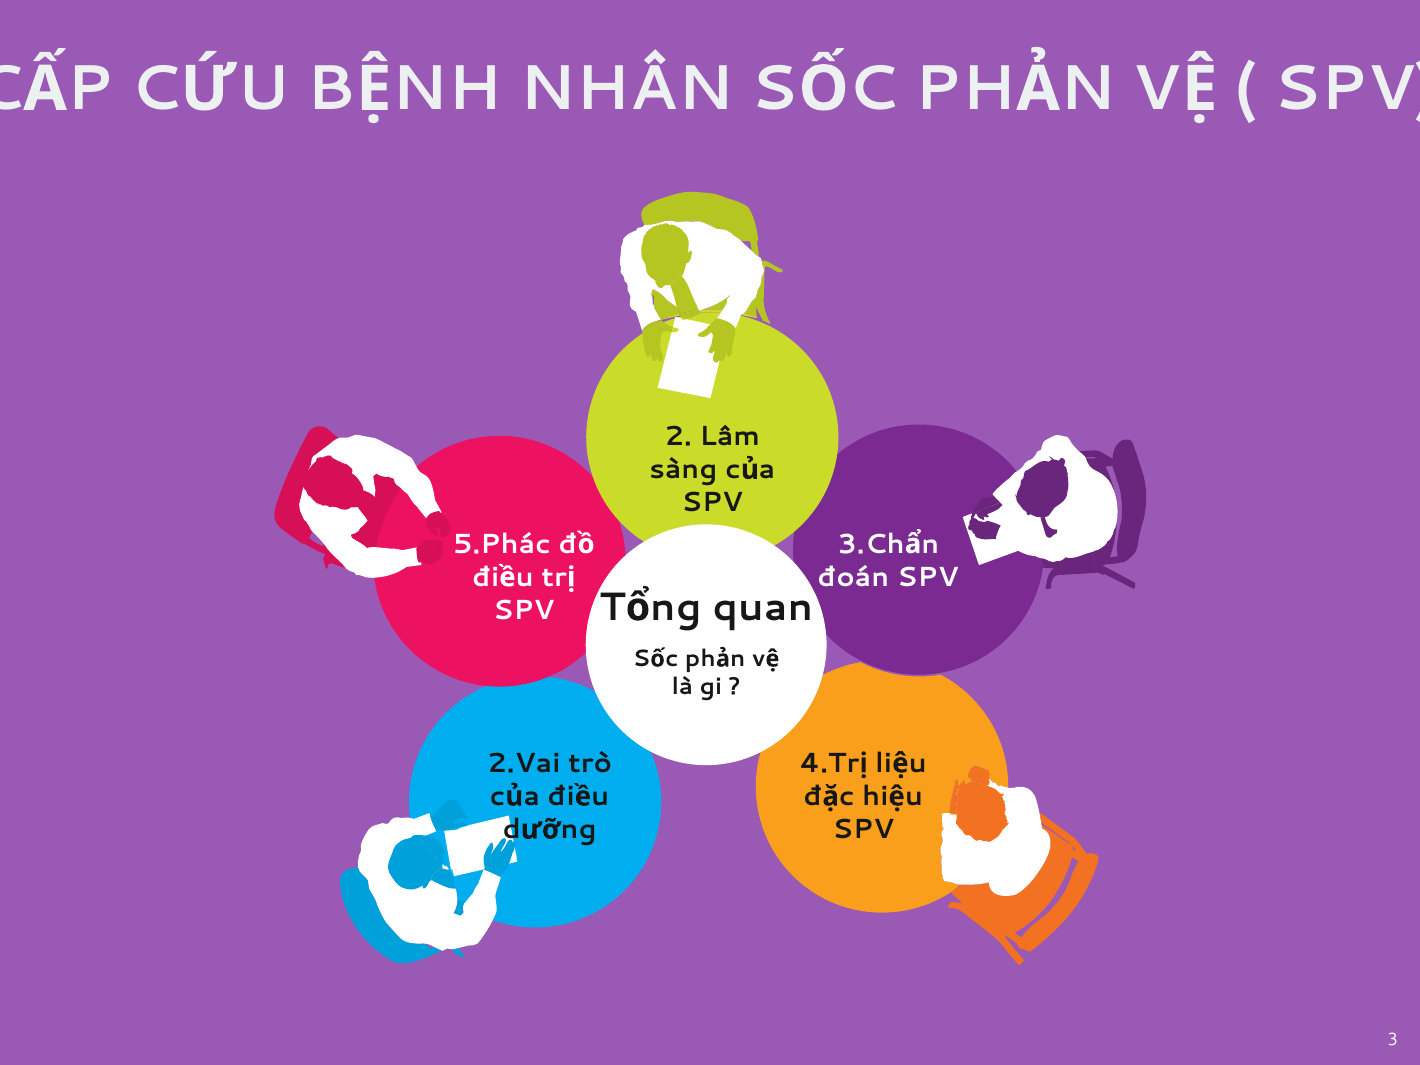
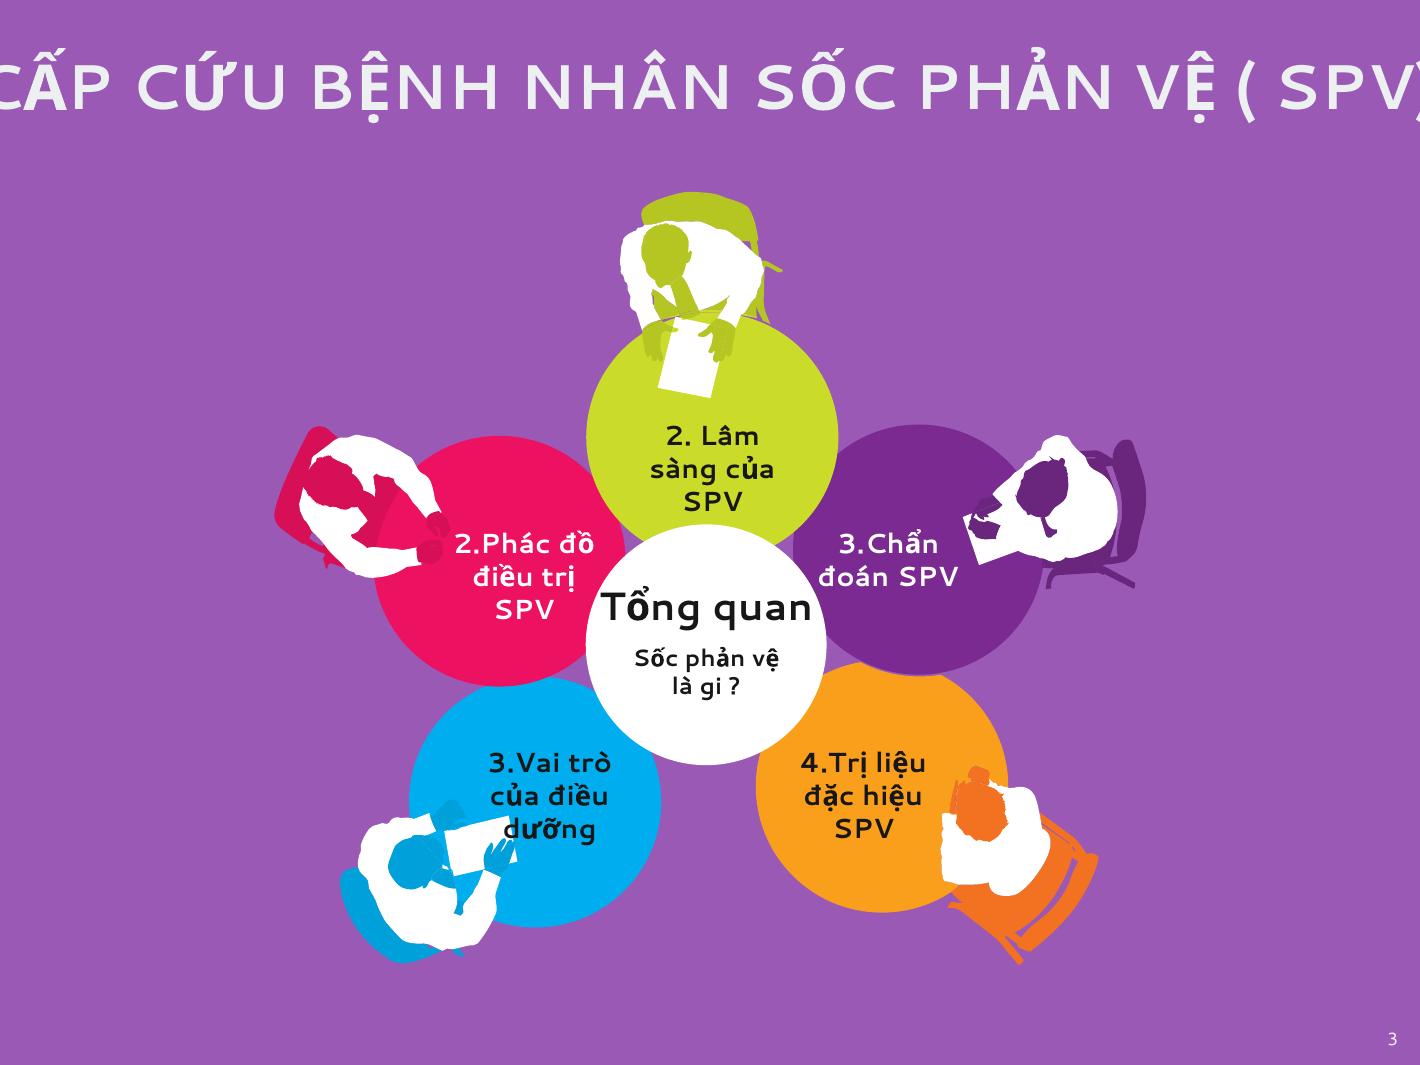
5.Phác: 5.Phác -> 2.Phác (502, 544)
2.Vai: 2.Vai -> 3.Vai (524, 763)
